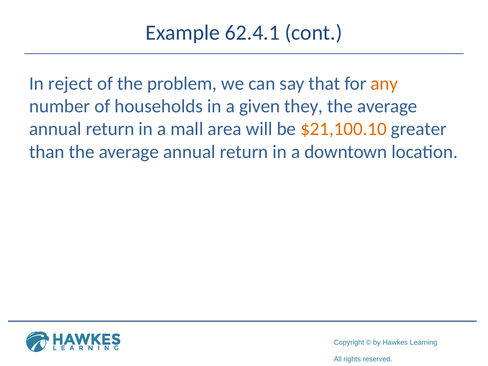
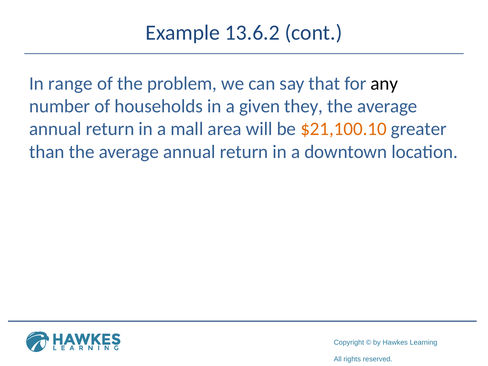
62.4.1: 62.4.1 -> 13.6.2 (252, 33)
reject: reject -> range (70, 83)
any colour: orange -> black (384, 83)
